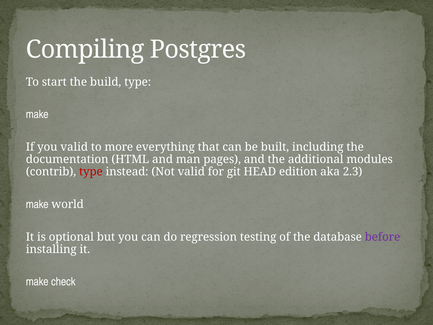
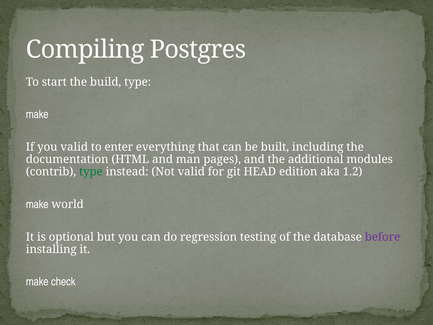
more: more -> enter (119, 147)
type colour: red -> green (91, 172)
2.3: 2.3 -> 1.2 (353, 172)
